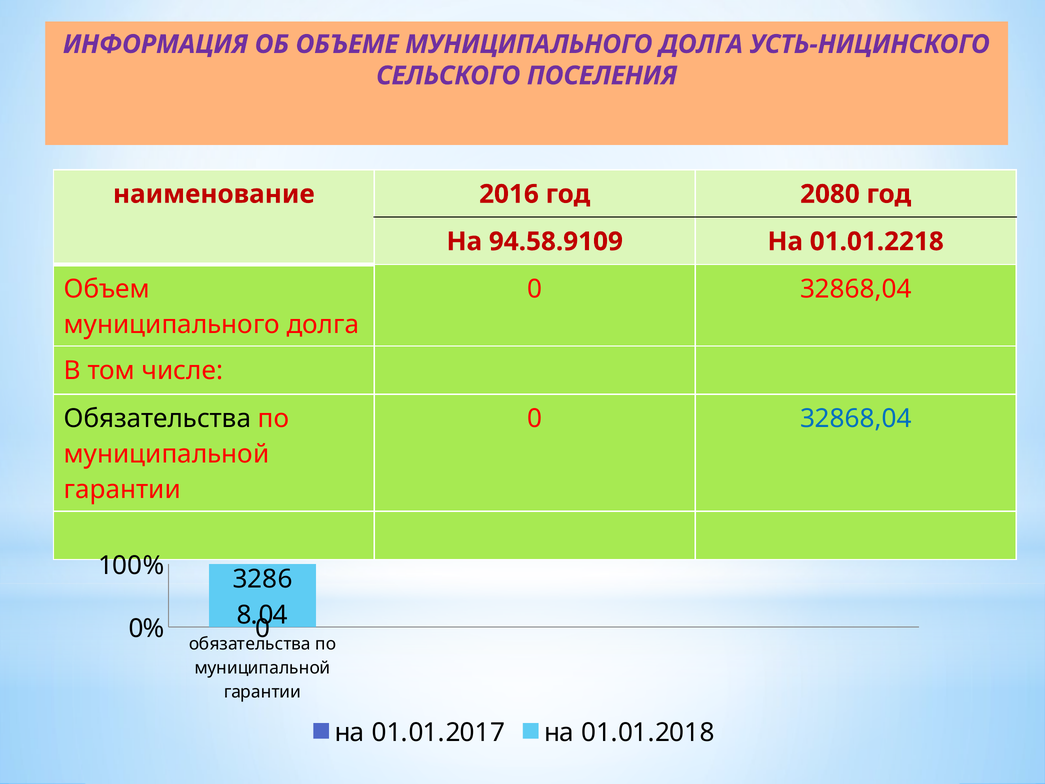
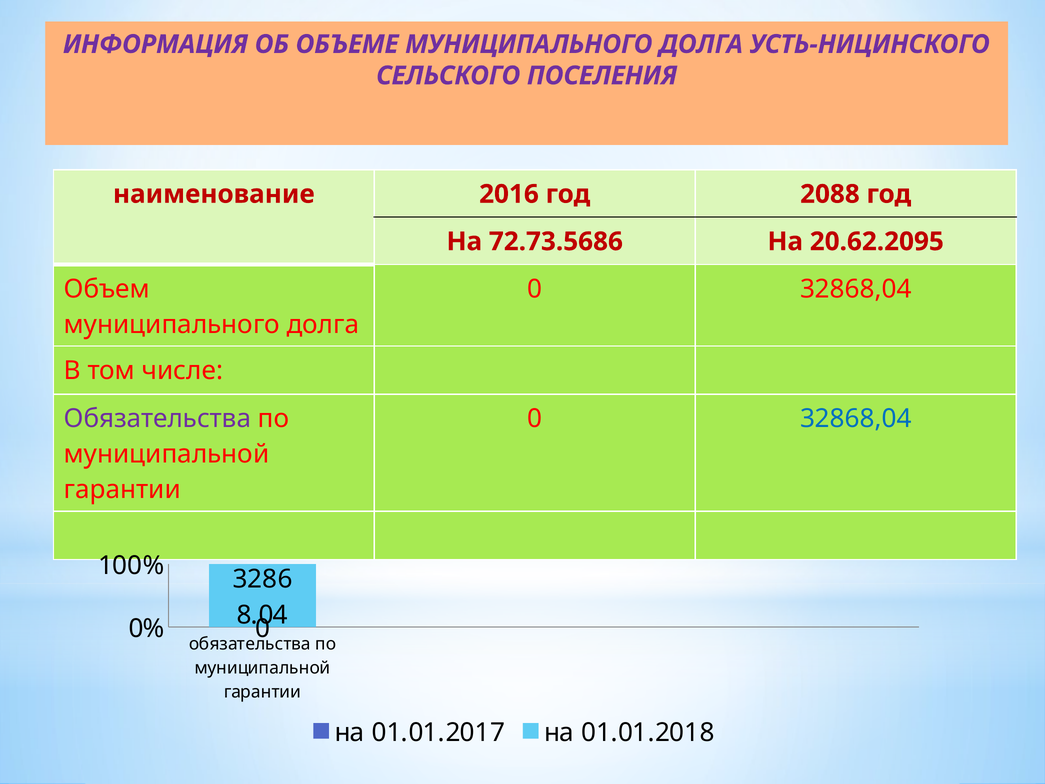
2080: 2080 -> 2088 (830, 194)
94.58.9109: 94.58.9109 -> 72.73.5686 (556, 241)
01.01.2218: 01.01.2218 -> 20.62.2095 (877, 241)
Обязательства colour: black -> purple (158, 419)
